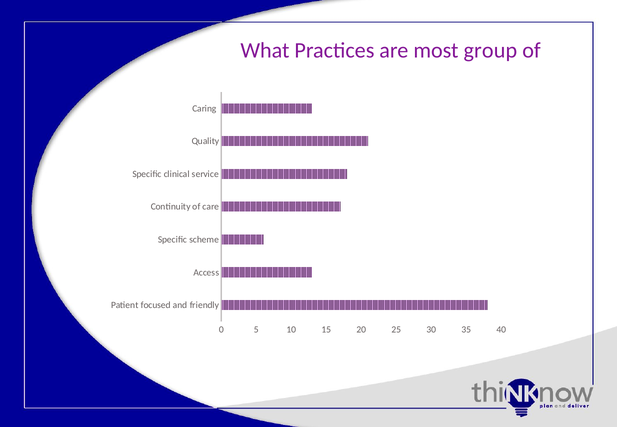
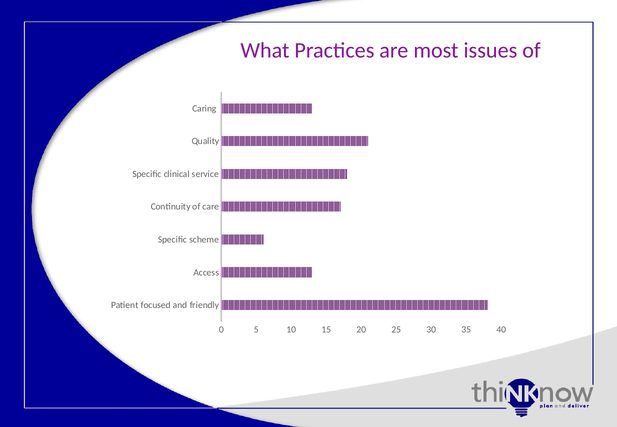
group: group -> issues (490, 50)
